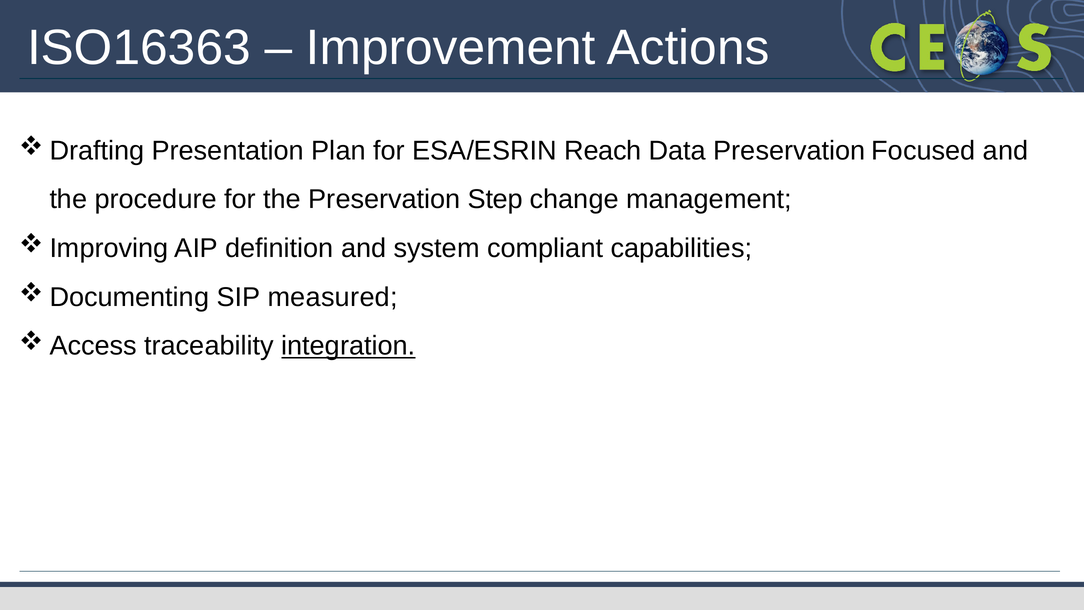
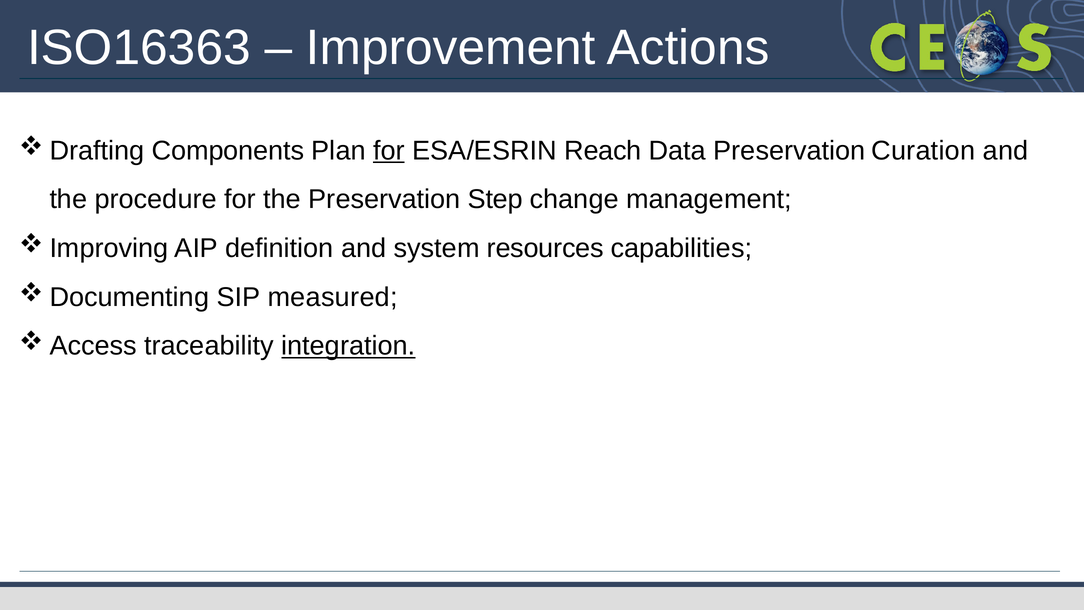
Presentation: Presentation -> Components (228, 151)
for underline: none -> present (389, 151)
Focused: Focused -> Curation (923, 151)
compliant: compliant -> resources (545, 248)
